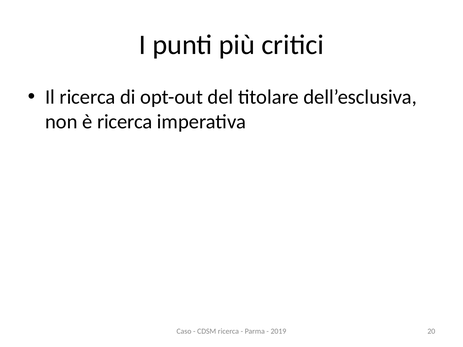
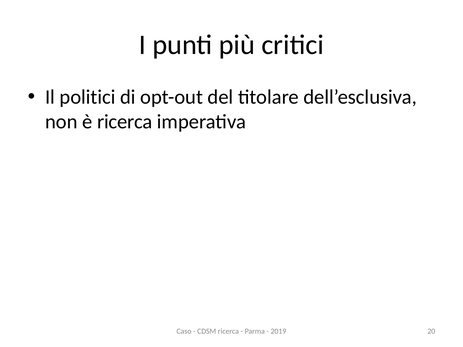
Il ricerca: ricerca -> politici (88, 97)
